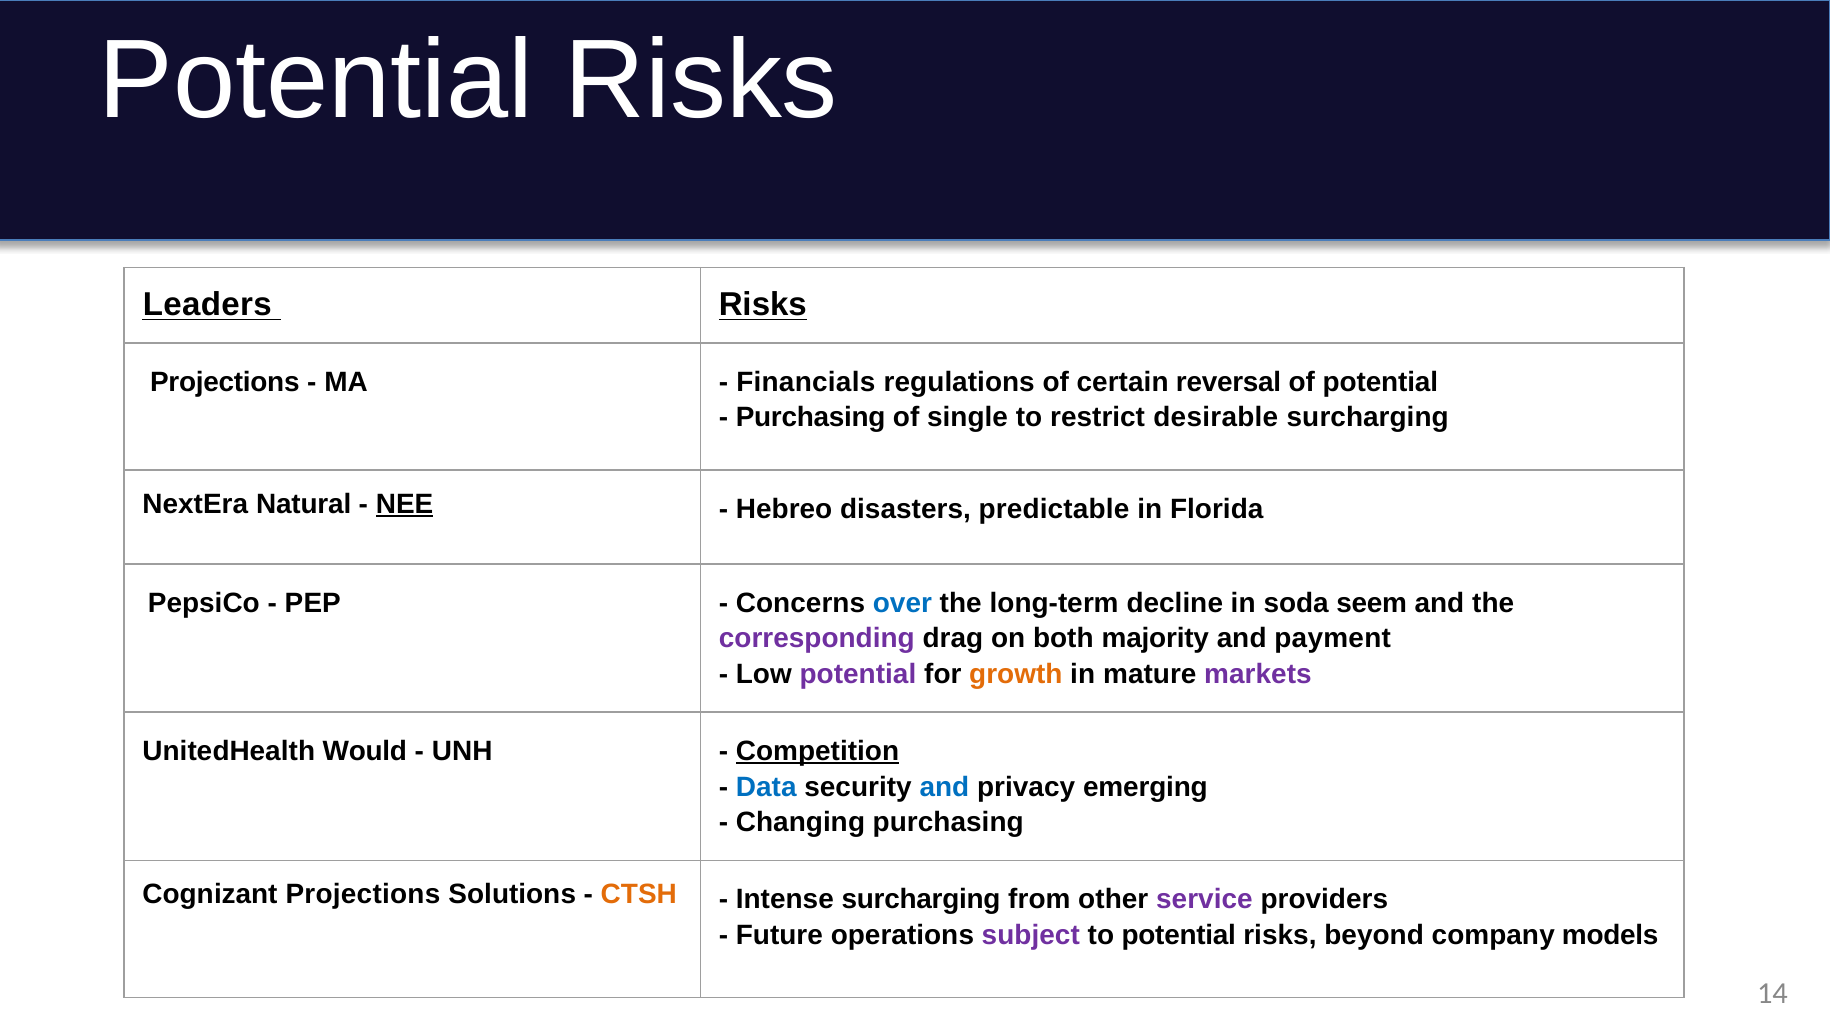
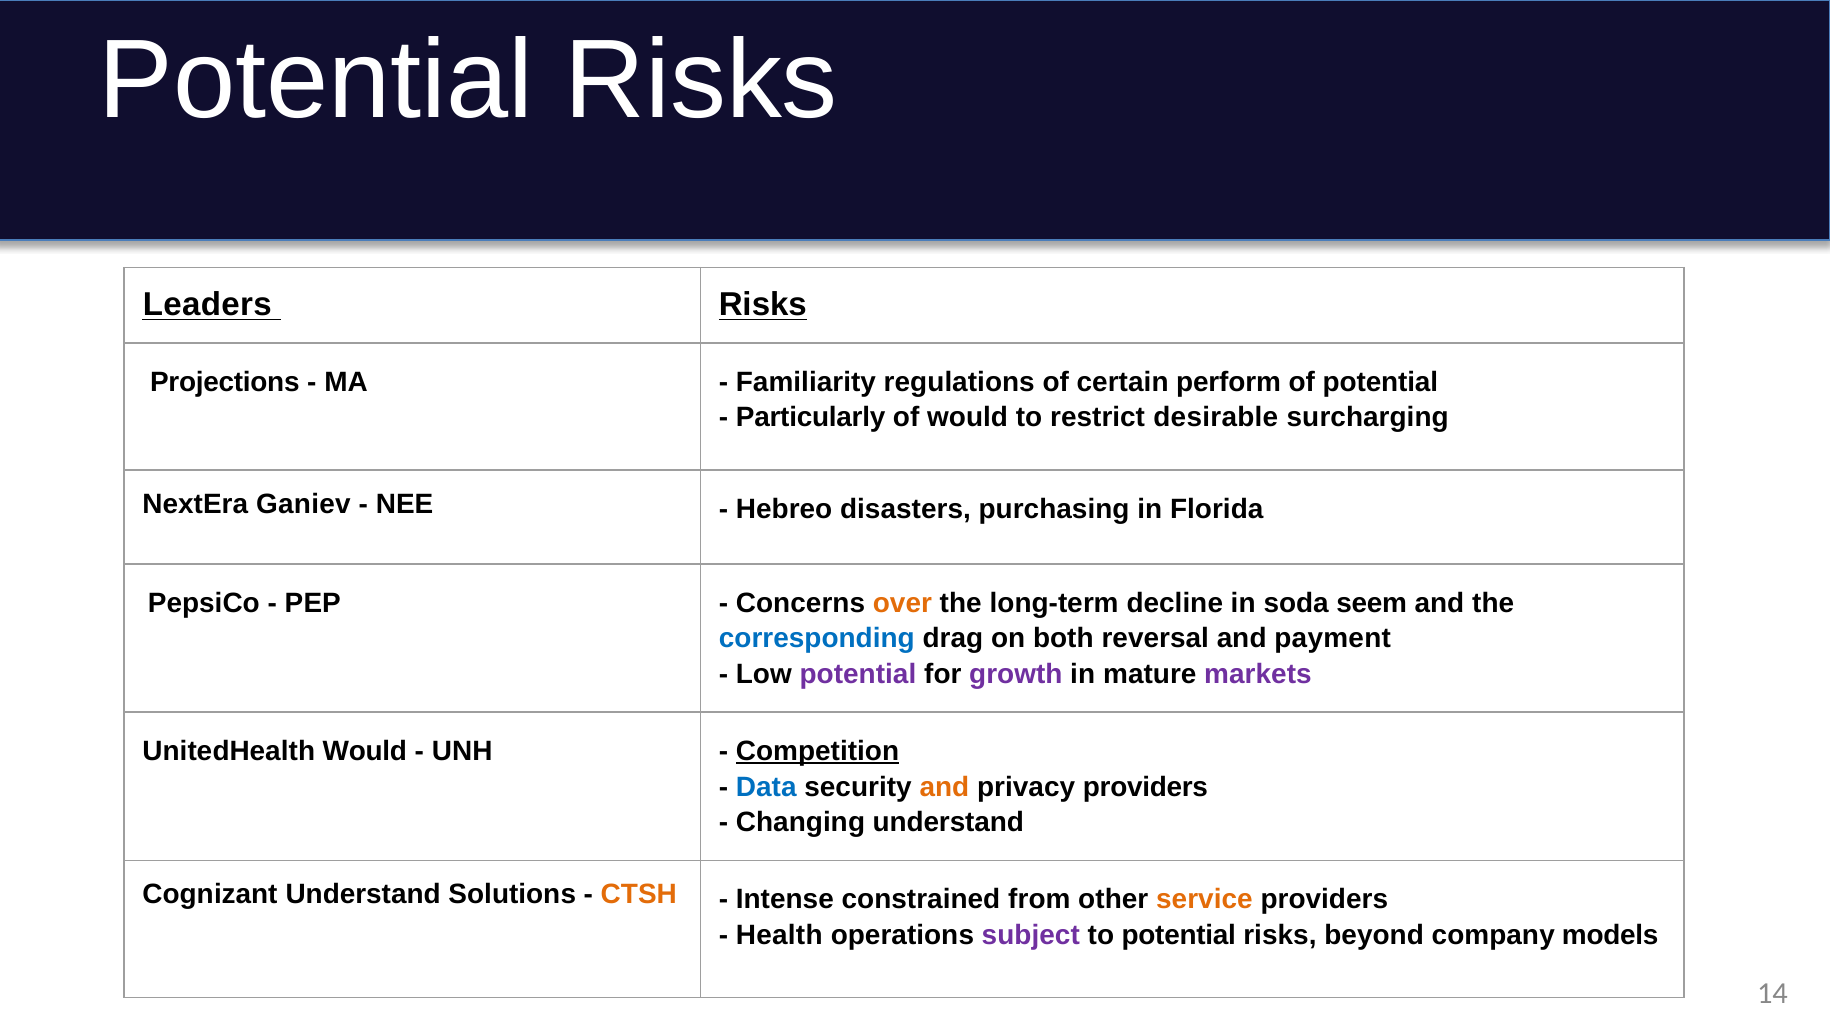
Financials: Financials -> Familiarity (806, 382)
reversal: reversal -> perform (1229, 382)
Purchasing: Purchasing -> Particularly (811, 418)
of single: single -> would (968, 418)
Natural: Natural -> Ganiev (303, 504)
NEE underline: present -> none (405, 504)
predictable: predictable -> purchasing (1054, 509)
over colour: blue -> orange (902, 603)
corresponding colour: purple -> blue (817, 639)
majority: majority -> reversal (1155, 639)
growth colour: orange -> purple (1016, 675)
and colour: blue -> orange (944, 787)
privacy emerging: emerging -> providers (1145, 787)
Changing purchasing: purchasing -> understand (948, 823)
Cognizant Projections: Projections -> Understand (363, 895)
Intense surcharging: surcharging -> constrained (921, 900)
service colour: purple -> orange (1204, 900)
Future: Future -> Health (779, 935)
